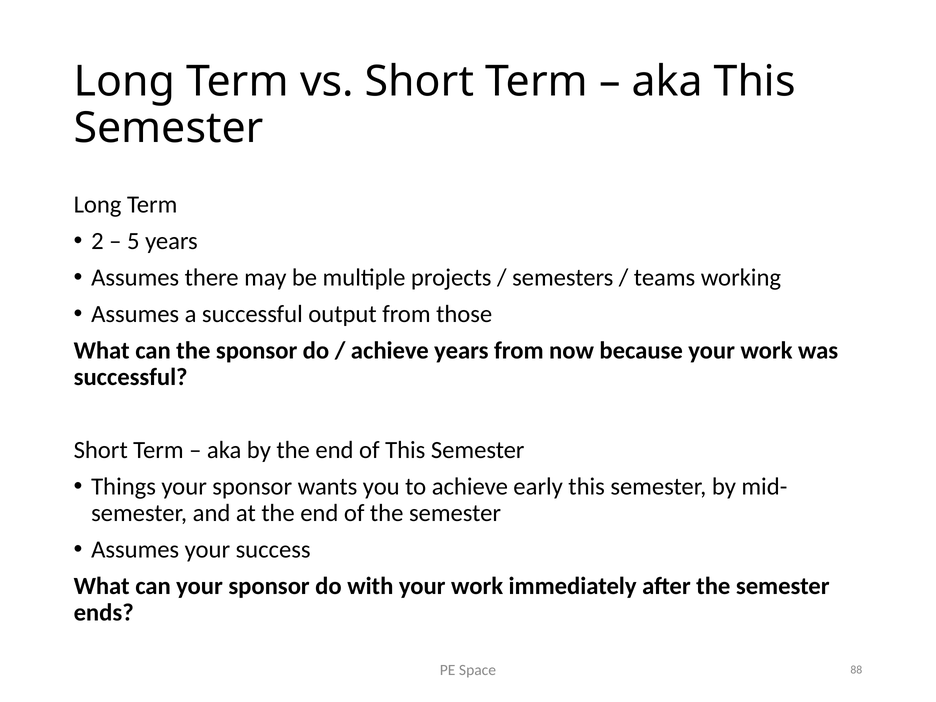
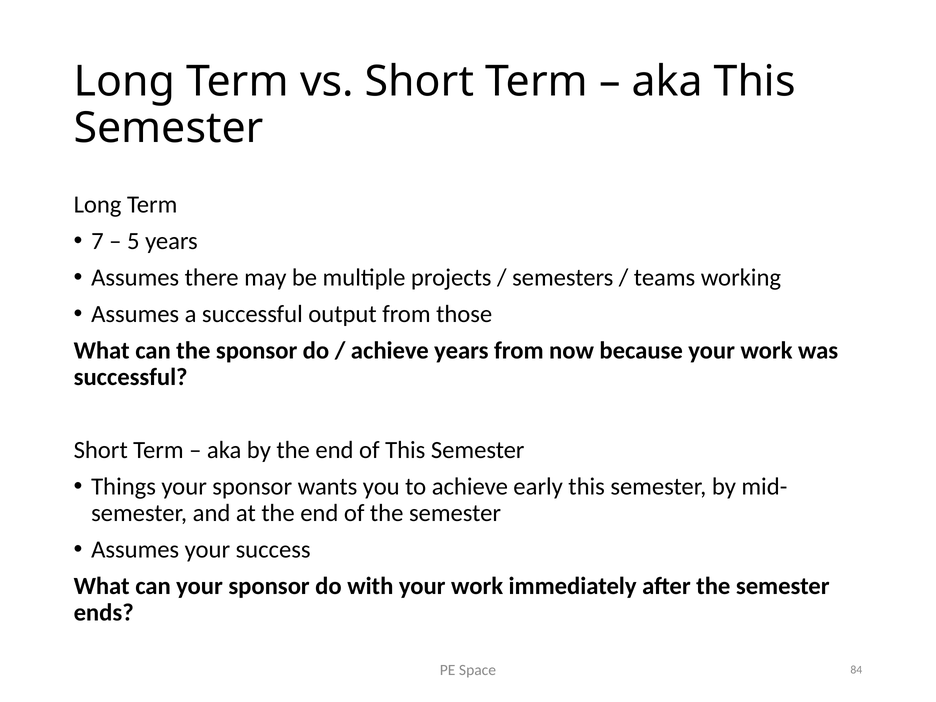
2: 2 -> 7 (97, 241)
88: 88 -> 84 (856, 670)
